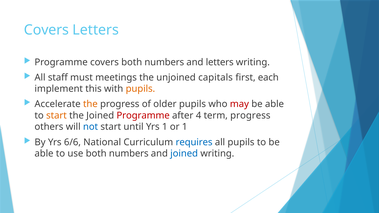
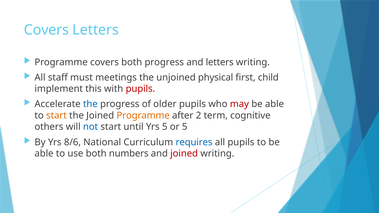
covers both numbers: numbers -> progress (164, 62)
capitals: capitals -> physical (216, 78)
each: each -> child (268, 78)
pupils colour: orange -> red (140, 89)
the colour: orange -> blue (90, 104)
Programme colour: red -> orange (143, 116)
4: 4 -> 2 (199, 116)
term progress: progress -> cognitive (250, 116)
Yrs 1: 1 -> 5 (165, 127)
or 1: 1 -> 5 (185, 127)
6/6: 6/6 -> 8/6 (72, 142)
joined colour: blue -> red (184, 154)
